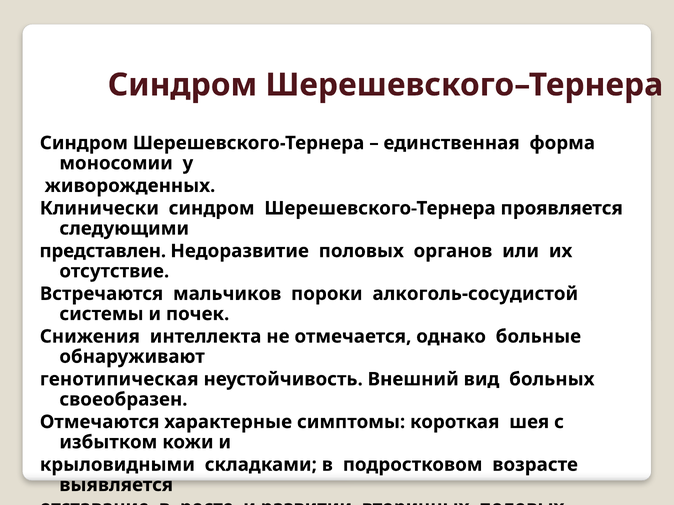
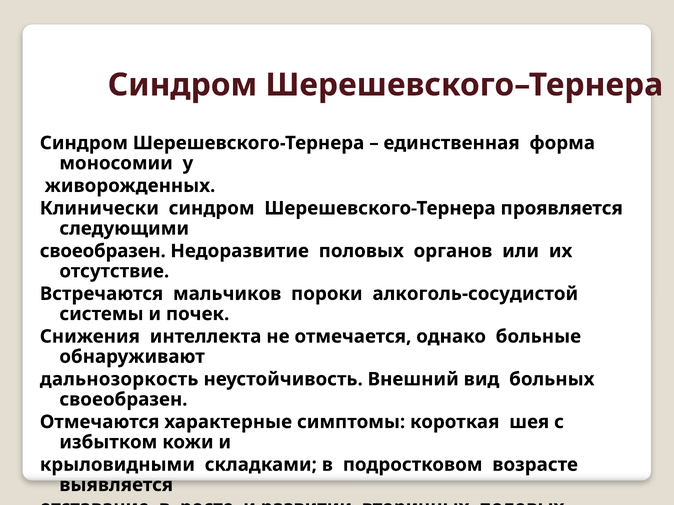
представлен: представлен -> своеобразен (103, 251)
генотипическая: генотипическая -> дальнозоркость (119, 380)
